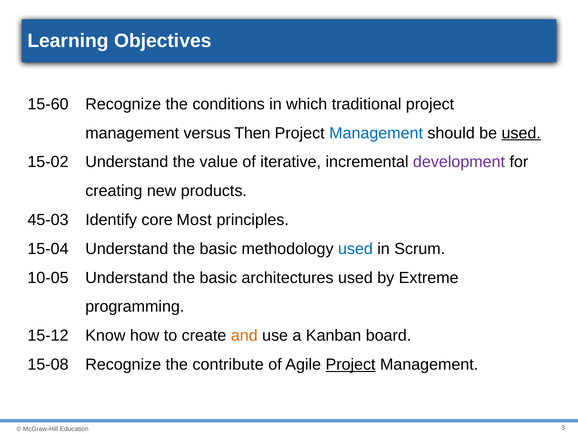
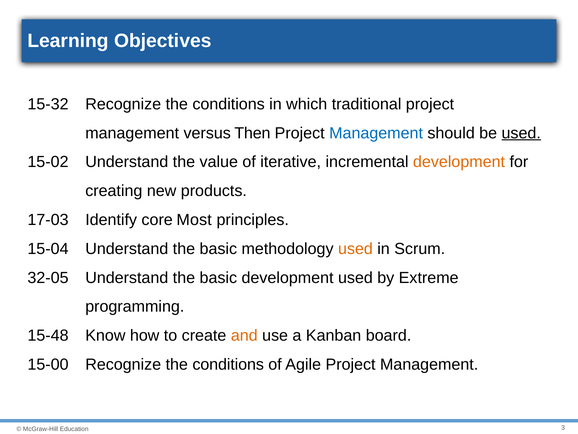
15-60: 15-60 -> 15-32 (48, 104)
development colour: purple -> orange (459, 162)
45-03: 45-03 -> 17-03 (48, 220)
used colour: blue -> orange (355, 248)
10-05: 10-05 -> 32-05 (48, 277)
basic architectures: architectures -> development (288, 277)
15-12: 15-12 -> 15-48 (48, 335)
15-08: 15-08 -> 15-00 (48, 364)
contribute: contribute -> conditions (228, 364)
Project underline: present -> none (351, 364)
